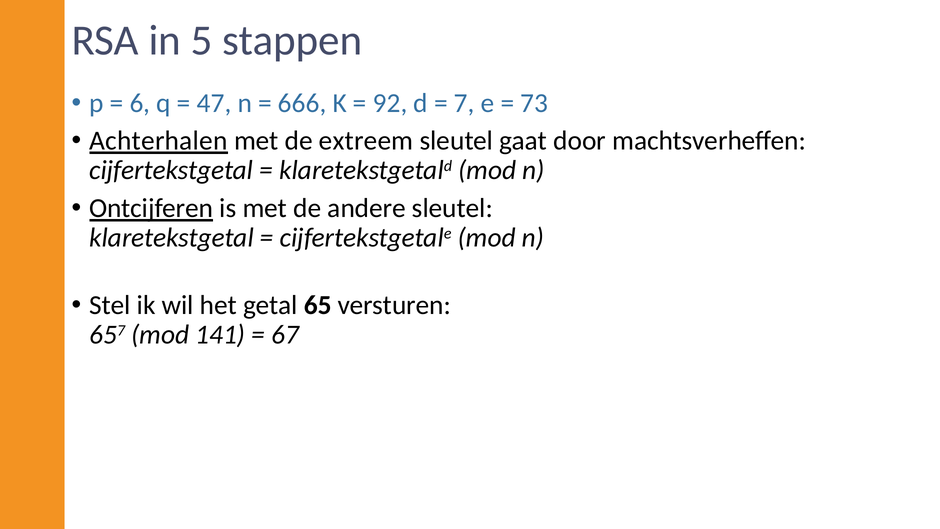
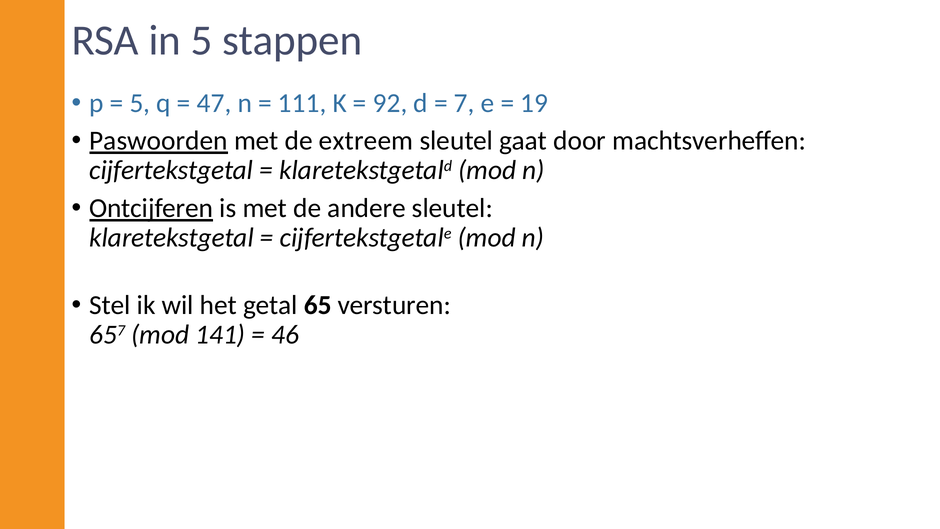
6: 6 -> 5 (140, 103)
666: 666 -> 111 (302, 103)
73: 73 -> 19 (534, 103)
Achterhalen: Achterhalen -> Paswoorden (159, 141)
67: 67 -> 46 (285, 335)
